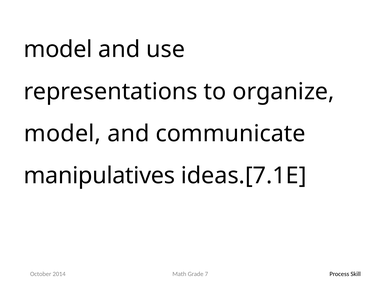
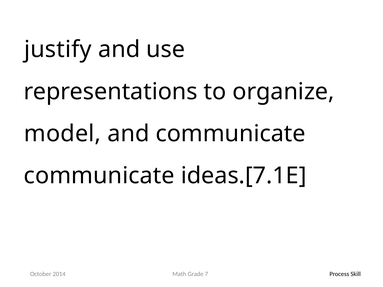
model: model -> justify (58, 50)
manipulatives: manipulatives -> communicate (99, 176)
